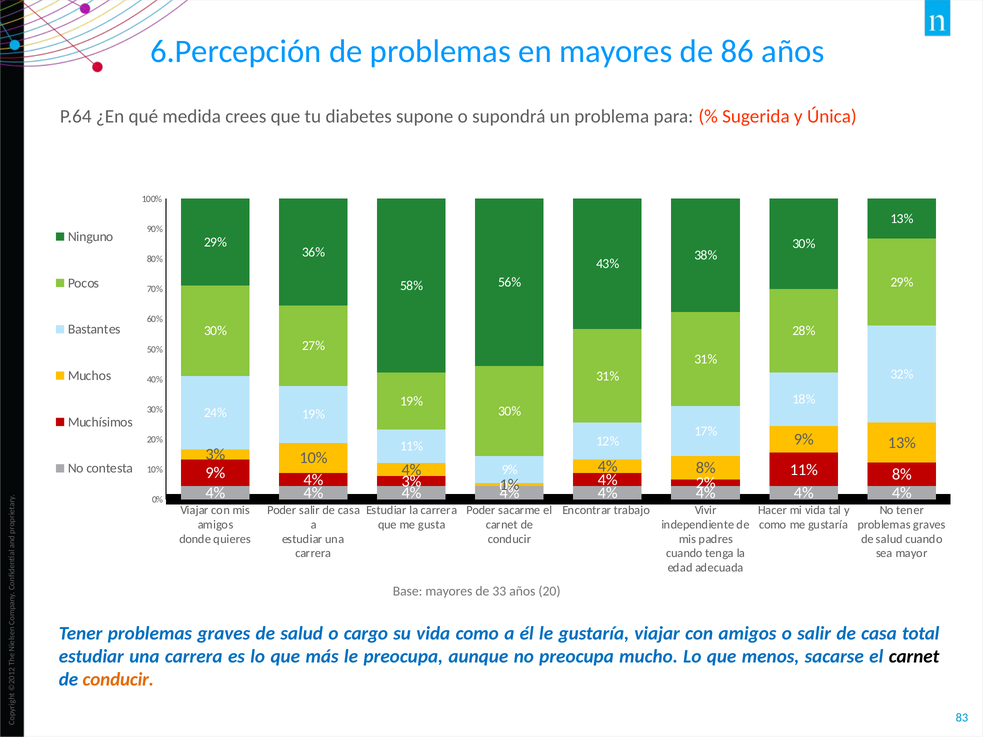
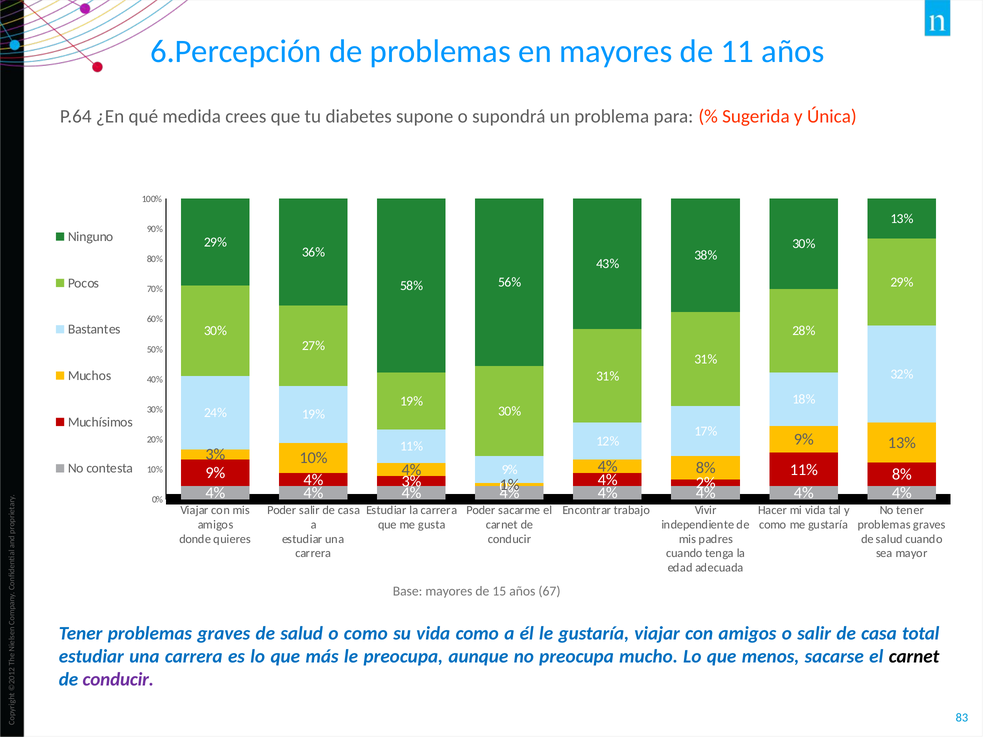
86: 86 -> 11 (737, 51)
33: 33 -> 15 (499, 592)
20: 20 -> 67 (549, 592)
o cargo: cargo -> como (366, 634)
conducir colour: orange -> purple (118, 679)
